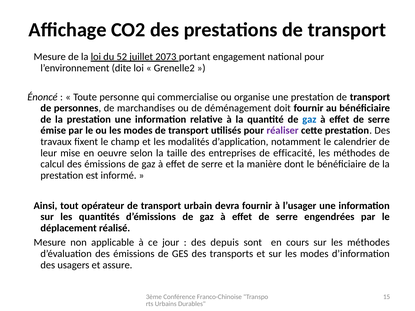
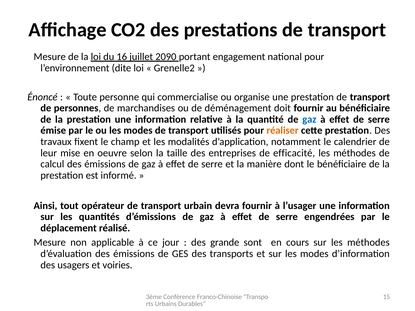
52: 52 -> 16 (122, 57)
2073: 2073 -> 2090 (166, 57)
réaliser colour: purple -> orange (283, 131)
depuis: depuis -> grande (225, 243)
assure: assure -> voiries (117, 265)
